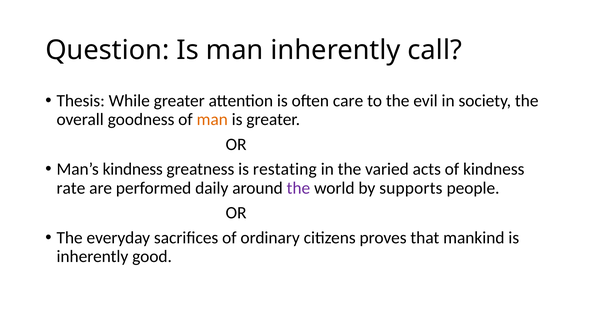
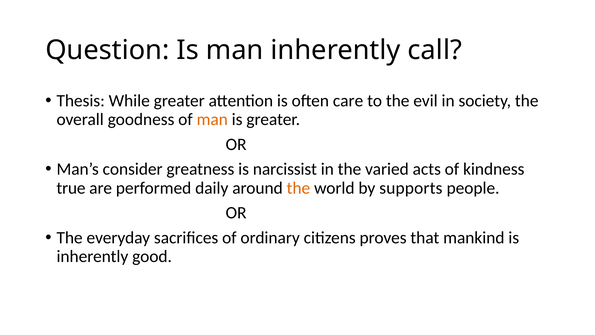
Man’s kindness: kindness -> consider (133, 169)
restating: restating -> narcissist (285, 169)
rate: rate -> true (71, 188)
the colour: purple -> orange (298, 188)
